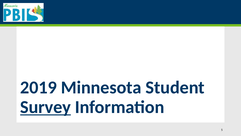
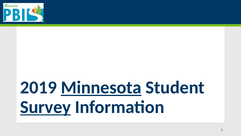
Minnesota underline: none -> present (101, 87)
